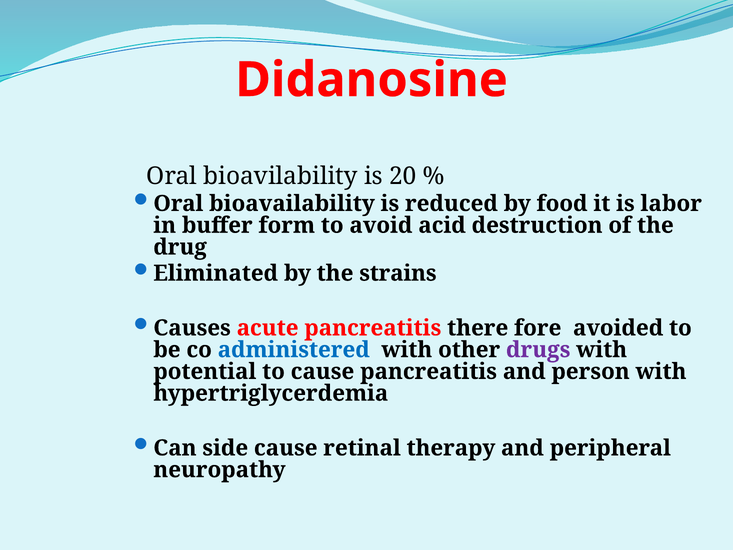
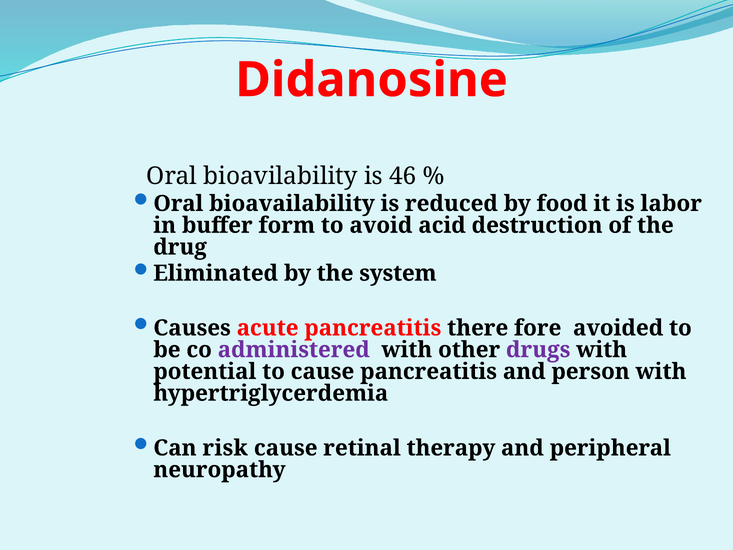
20: 20 -> 46 (403, 176)
strains: strains -> system (398, 273)
administered colour: blue -> purple (294, 350)
side: side -> risk (225, 448)
